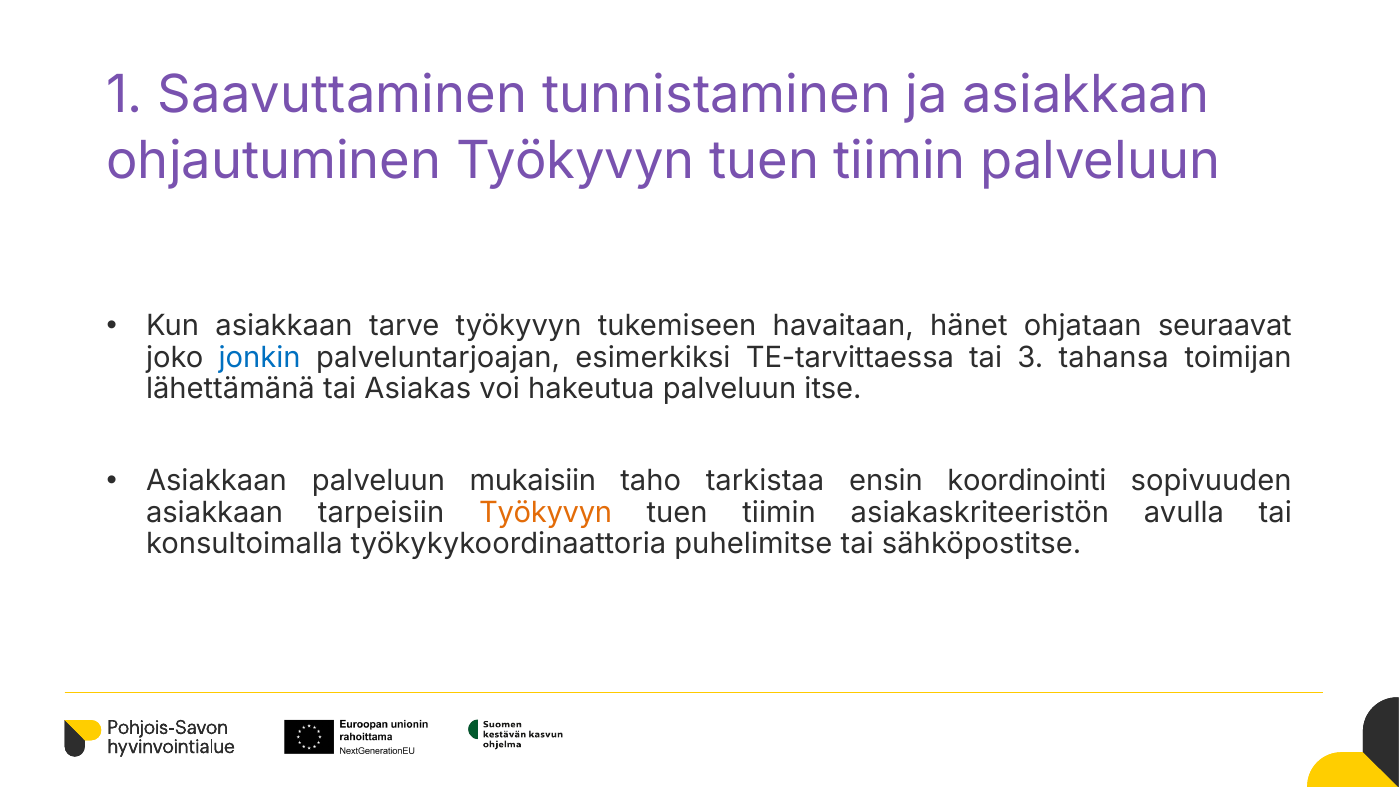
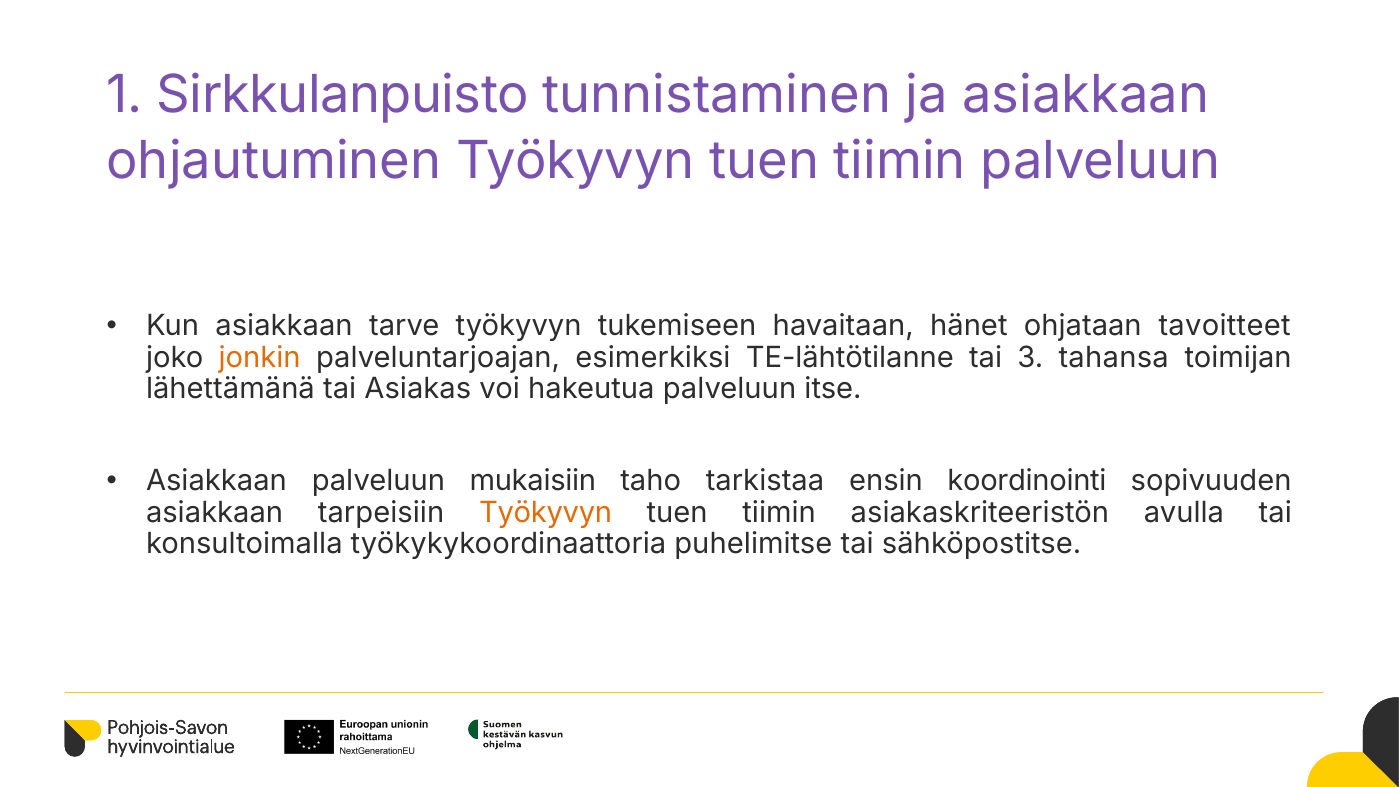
Saavuttaminen: Saavuttaminen -> Sirkkulanpuisto (343, 95)
seuraavat: seuraavat -> tavoitteet (1225, 326)
jonkin colour: blue -> orange (260, 358)
TE-tarvittaessa: TE-tarvittaessa -> TE-lähtötilanne (850, 358)
